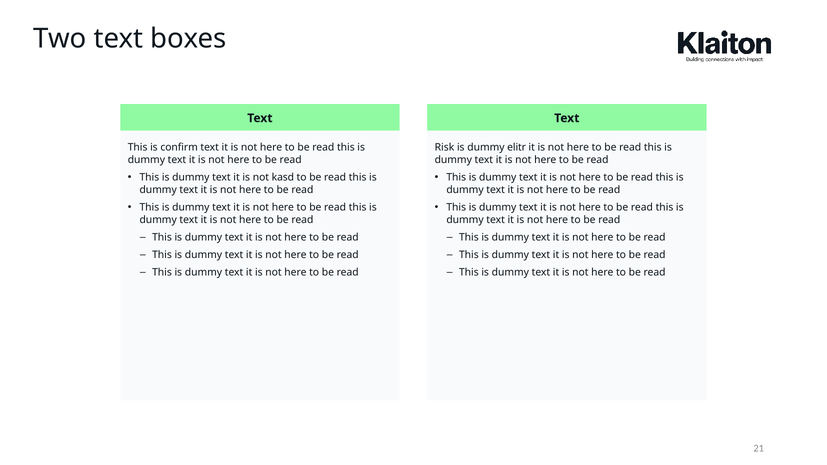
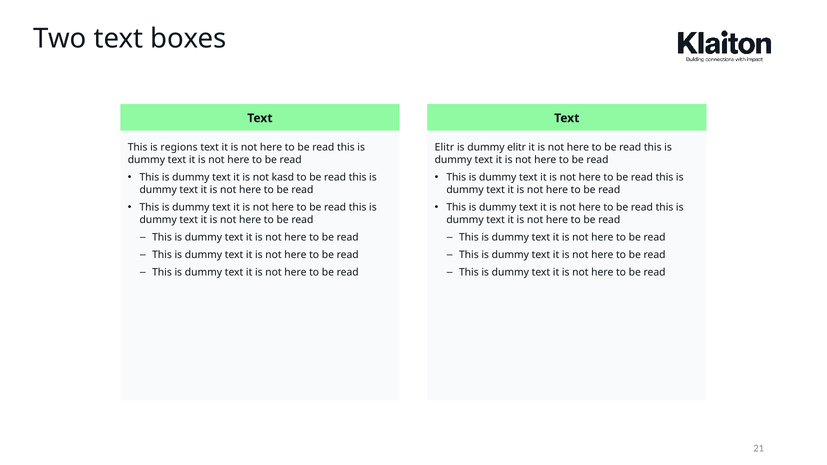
confirm: confirm -> regions (179, 148)
Risk: Risk -> Elitr (444, 148)
